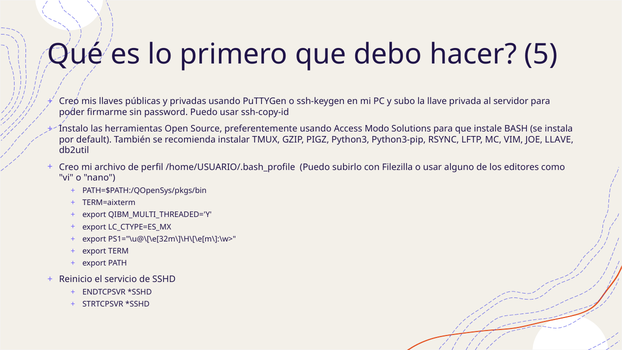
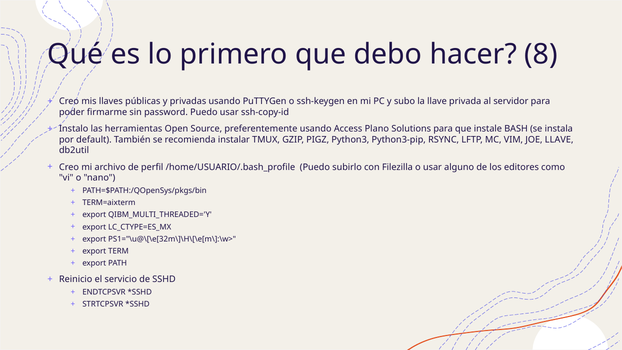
5: 5 -> 8 (541, 54)
Modo: Modo -> Plano (377, 129)
